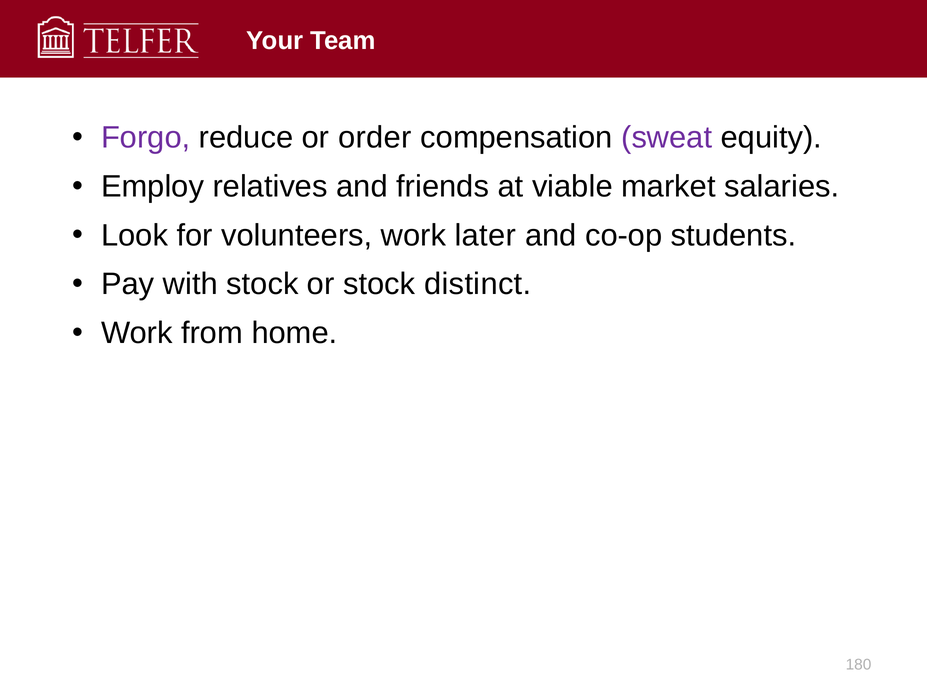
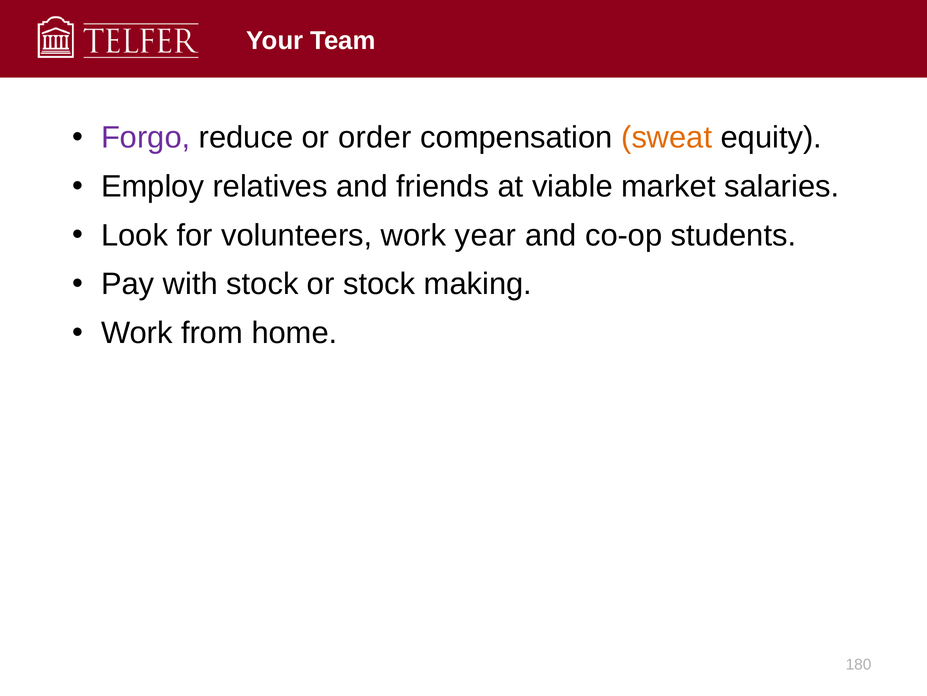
sweat colour: purple -> orange (667, 138)
later: later -> year (485, 235)
distinct: distinct -> making (478, 284)
